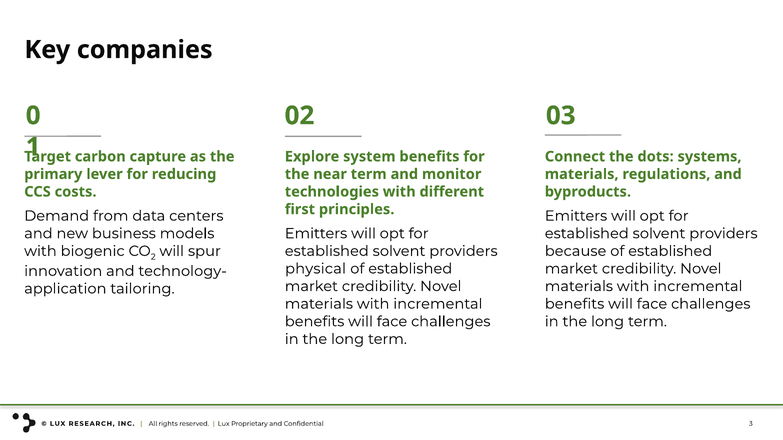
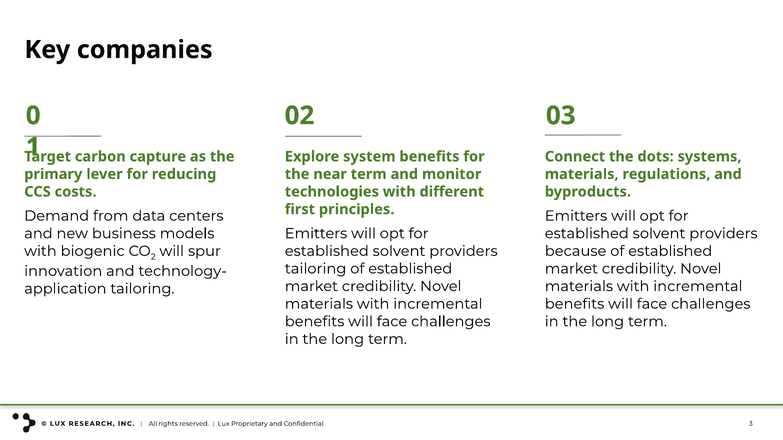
physical: physical -> tailoring (316, 269)
